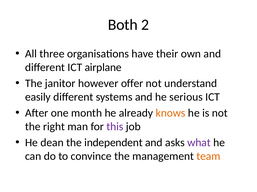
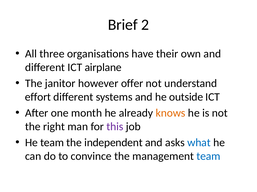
Both: Both -> Brief (123, 25)
easily: easily -> effort (38, 97)
serious: serious -> outside (186, 97)
He dean: dean -> team (52, 143)
what colour: purple -> blue (199, 143)
team colour: orange -> blue (209, 157)
